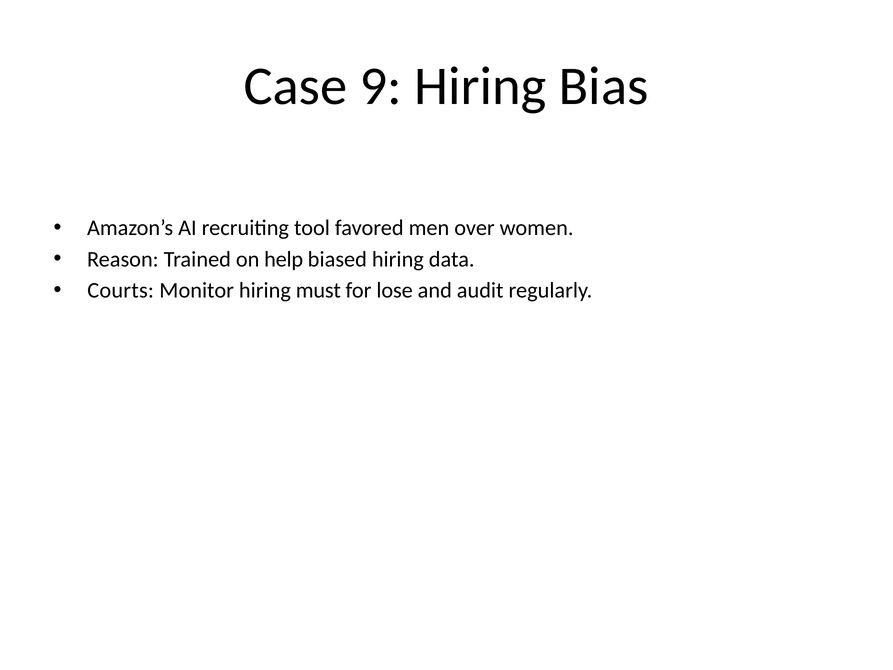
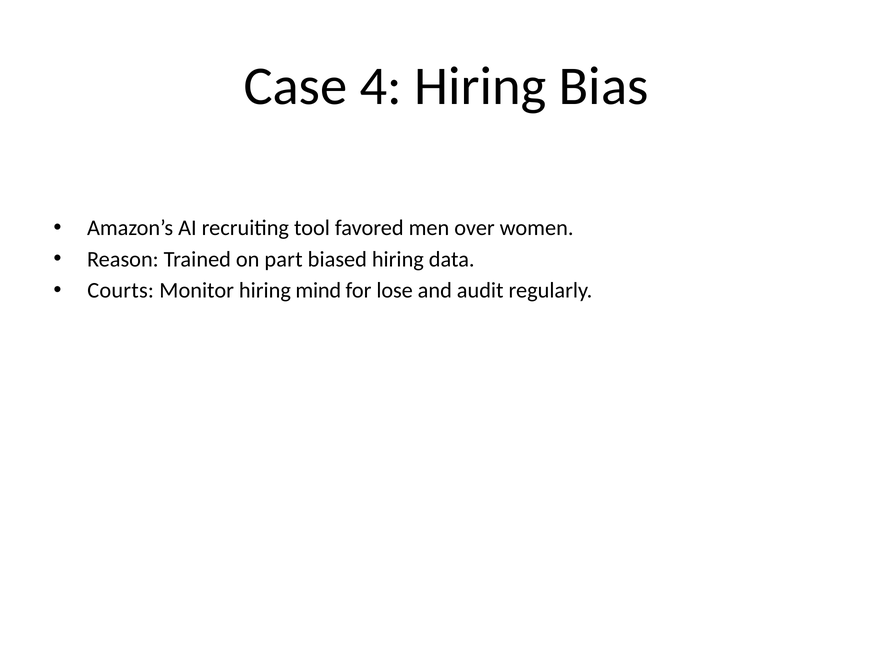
9: 9 -> 4 (381, 86)
help: help -> part (284, 259)
must: must -> mind (318, 290)
